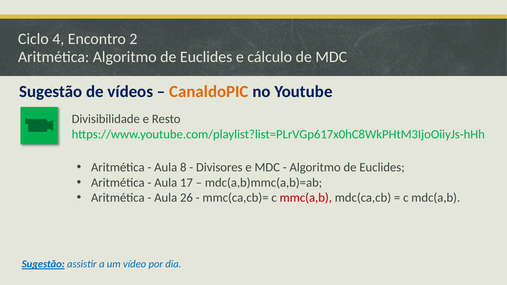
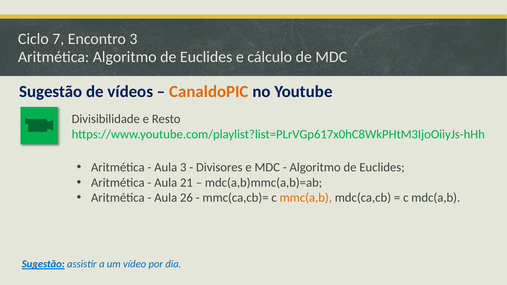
4: 4 -> 7 (58, 39)
Encontro 2: 2 -> 3 (133, 39)
Aula 8: 8 -> 3 (183, 168)
17: 17 -> 21 (186, 183)
mmc(a,b colour: red -> orange (306, 198)
